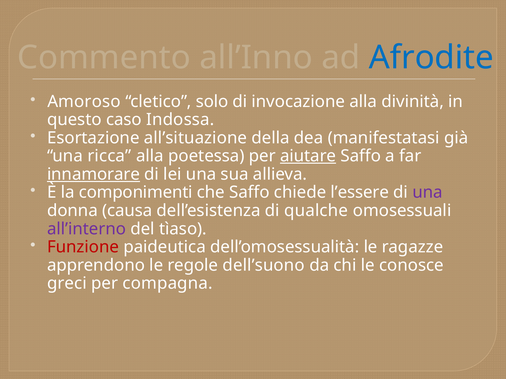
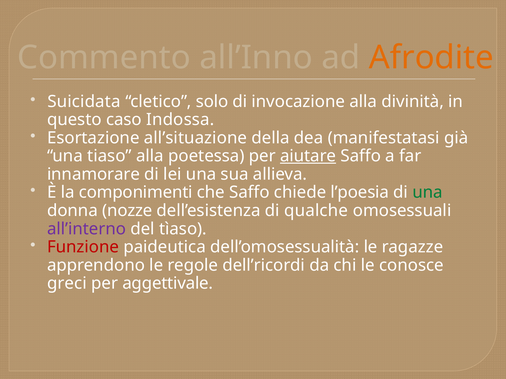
Afrodite colour: blue -> orange (431, 58)
Amoroso: Amoroso -> Suicidata (84, 102)
ricca: ricca -> tiaso (109, 156)
innamorare underline: present -> none (93, 174)
l’essere: l’essere -> l’poesia (360, 193)
una colour: purple -> green (427, 193)
causa: causa -> nozze (127, 211)
dell’suono: dell’suono -> dell’ricordi (264, 266)
compagna: compagna -> aggettivale (168, 284)
